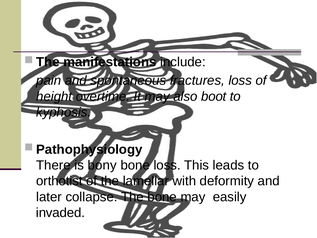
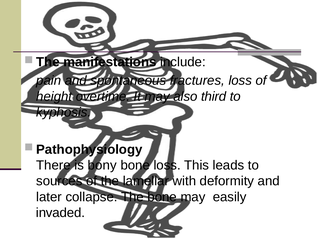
boot: boot -> third (214, 96)
orthotist: orthotist -> sources (59, 181)
